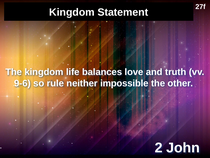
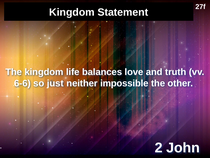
9-6: 9-6 -> 6-6 (22, 83)
rule: rule -> just (55, 83)
